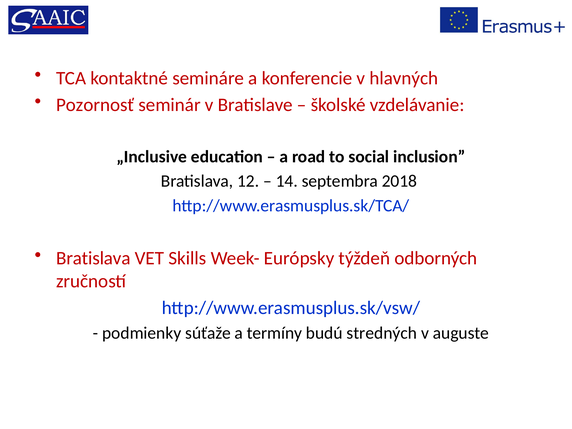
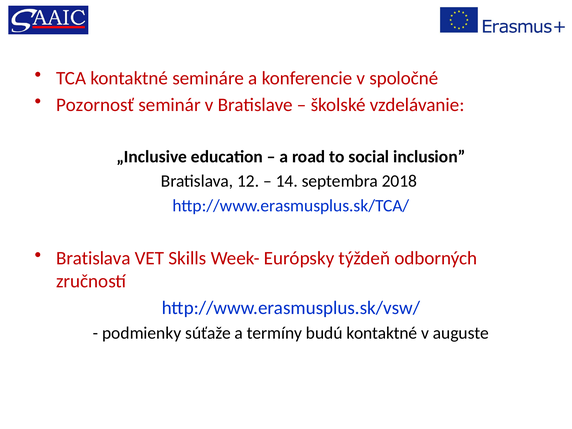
hlavných: hlavných -> spoločné (404, 78)
budú stredných: stredných -> kontaktné (382, 333)
